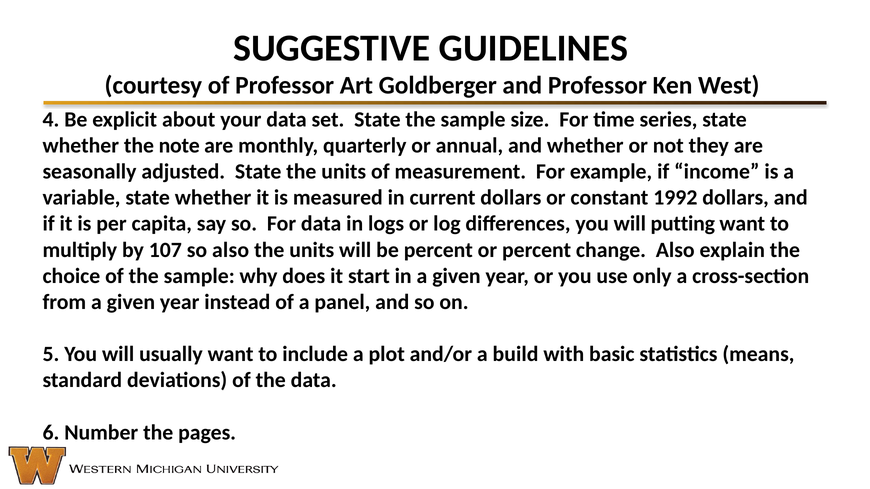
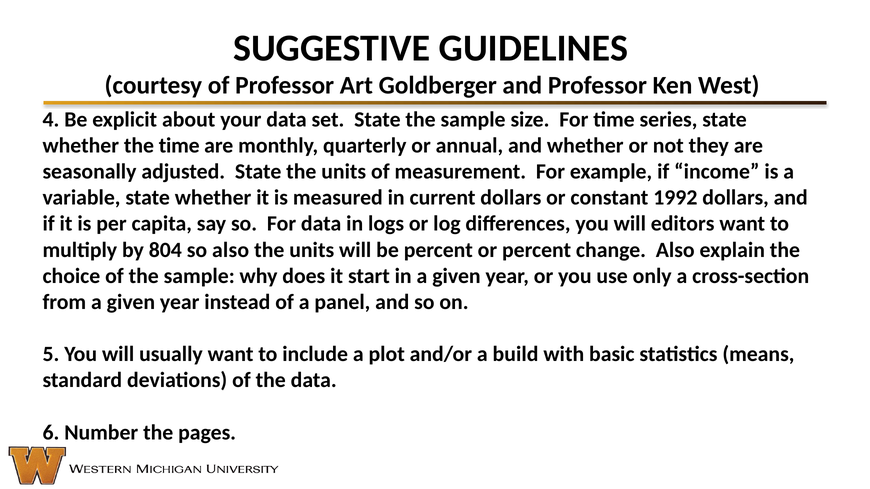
the note: note -> time (179, 146)
putting: putting -> editors (683, 224)
107: 107 -> 804 (165, 250)
